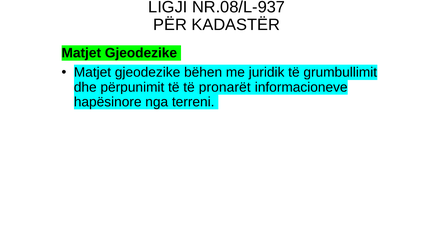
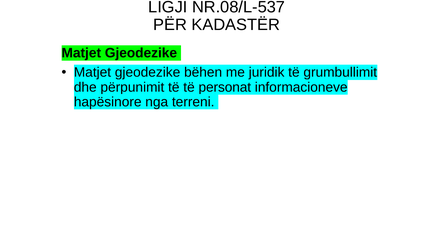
NR.08/L-937: NR.08/L-937 -> NR.08/L-537 (239, 7)
pronarët: pronarët -> personat (225, 87)
